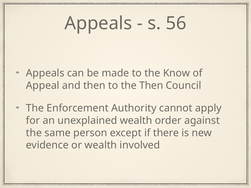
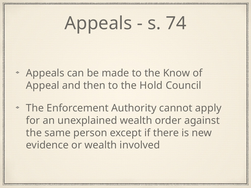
56: 56 -> 74 (176, 23)
the Then: Then -> Hold (151, 86)
